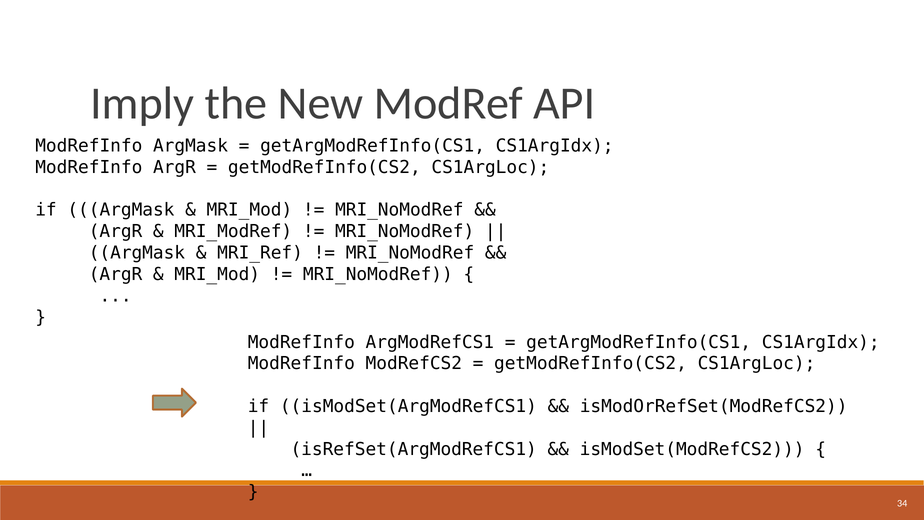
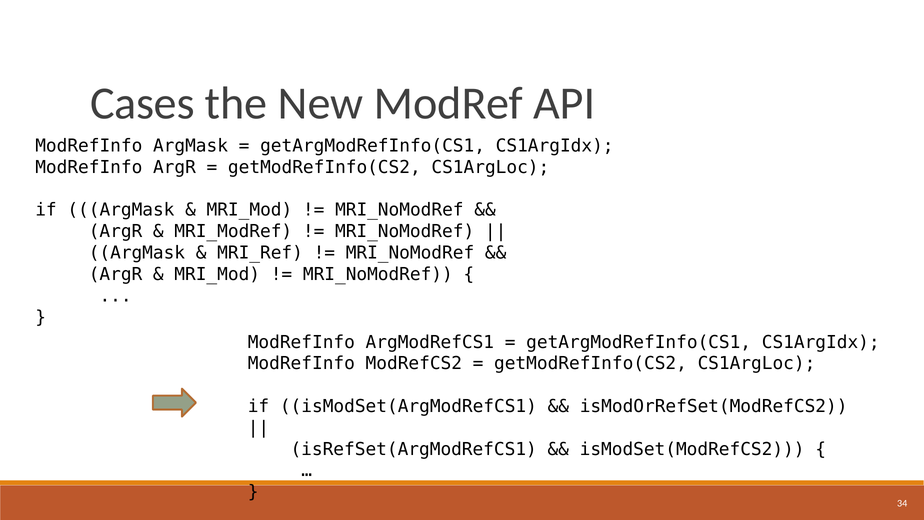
Imply: Imply -> Cases (142, 104)
